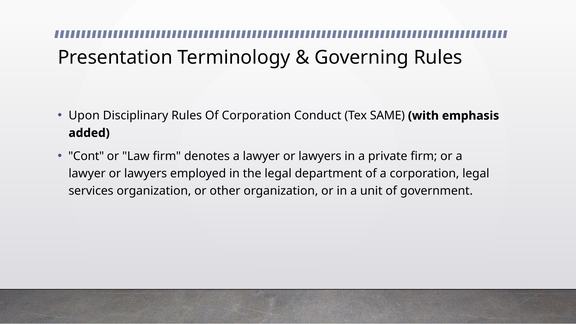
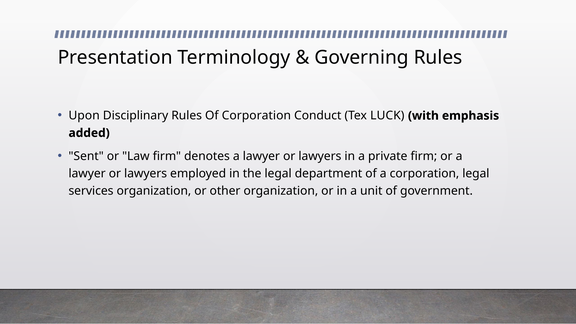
SAME: SAME -> LUCK (387, 116)
Cont: Cont -> Sent (86, 156)
